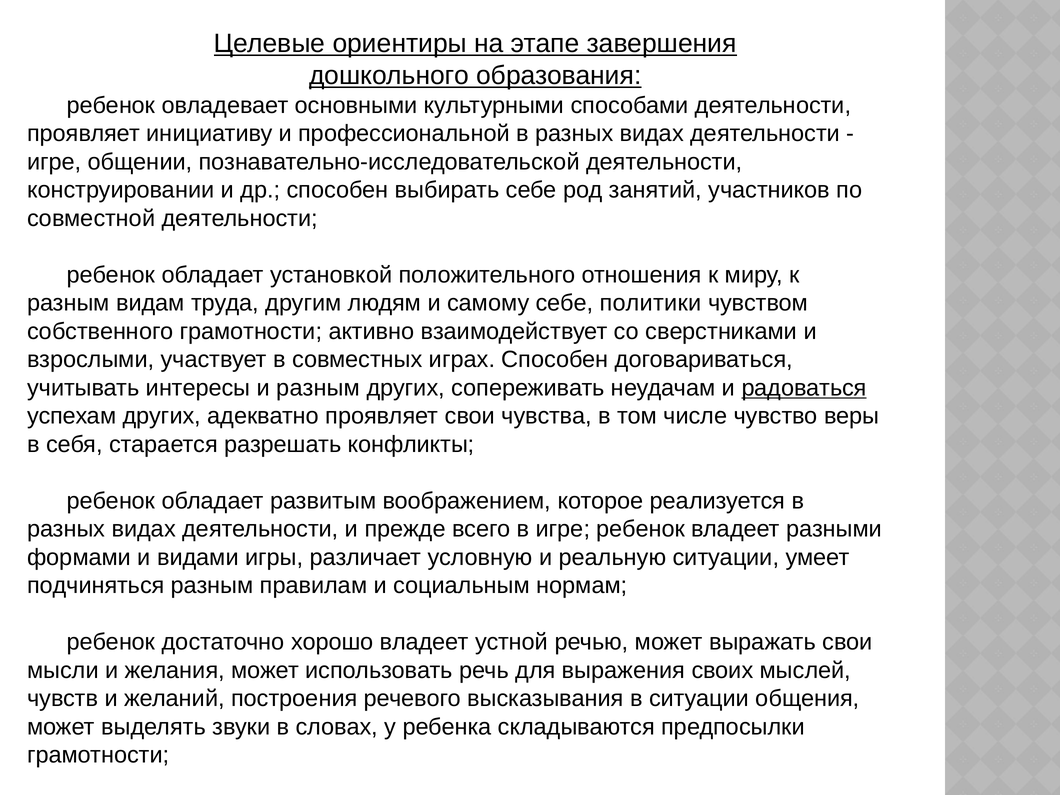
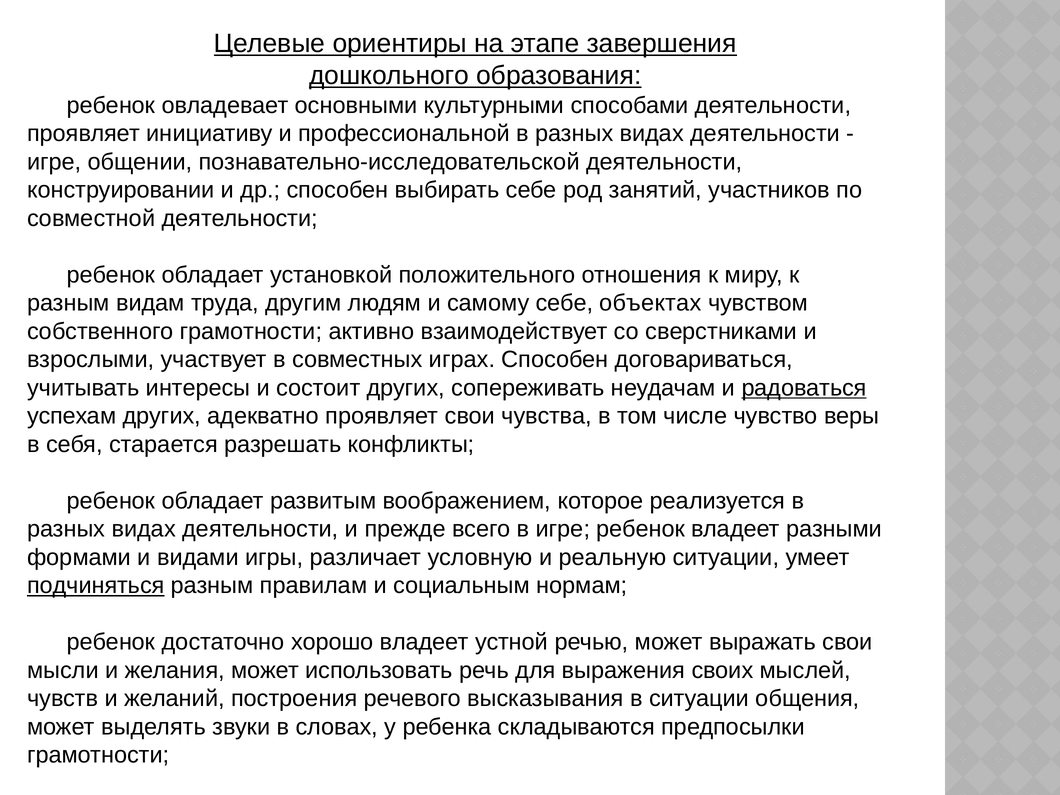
политики: политики -> объектах (650, 303)
и разным: разным -> состоит (318, 388)
подчиняться underline: none -> present (96, 586)
